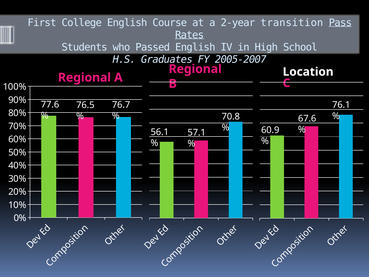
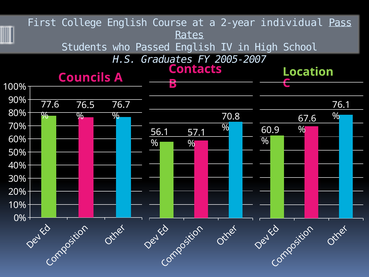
transition: transition -> individual (292, 23)
Regional: Regional -> Contacts (195, 69)
Location colour: white -> light green (308, 72)
Regional: Regional -> Councils (84, 77)
